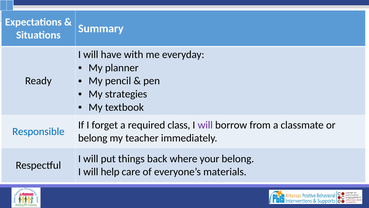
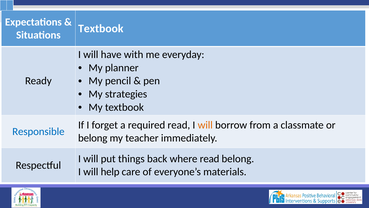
Summary: Summary -> Textbook (101, 29)
required class: class -> read (179, 125)
will colour: purple -> orange (205, 125)
where your: your -> read (210, 158)
